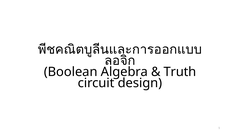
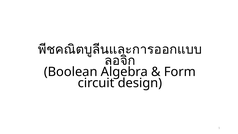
Truth: Truth -> Form (180, 72)
